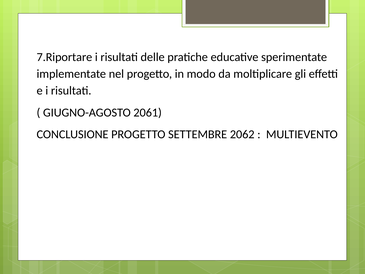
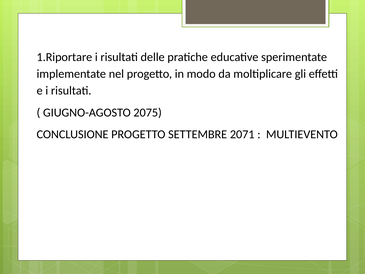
7.Riportare: 7.Riportare -> 1.Riportare (64, 57)
2061: 2061 -> 2075 (148, 112)
2062: 2062 -> 2071 (242, 134)
